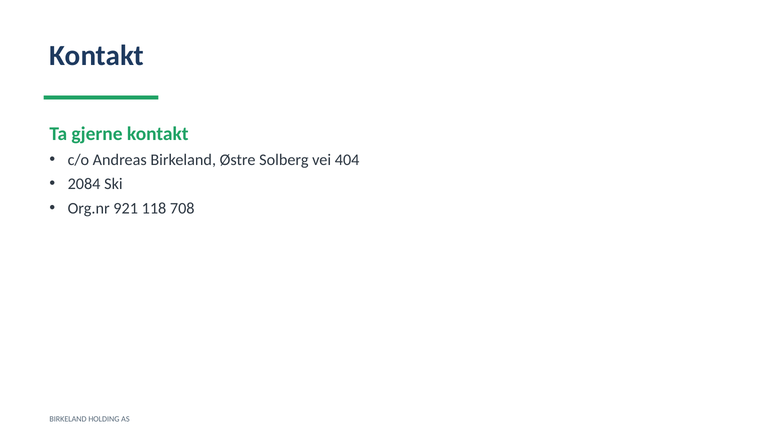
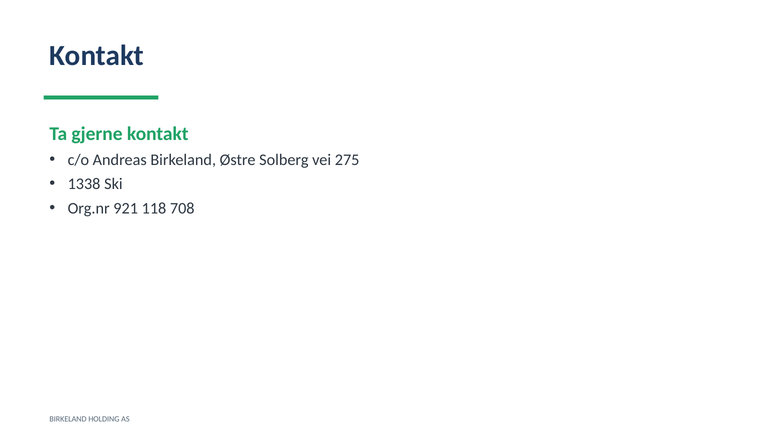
404: 404 -> 275 (347, 160)
2084: 2084 -> 1338 (84, 184)
